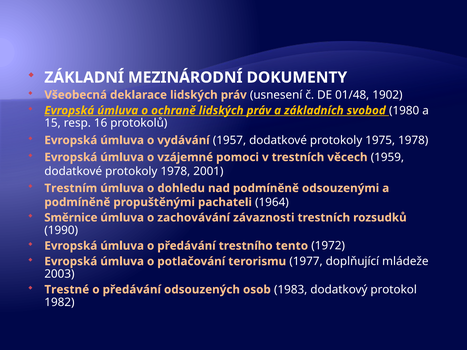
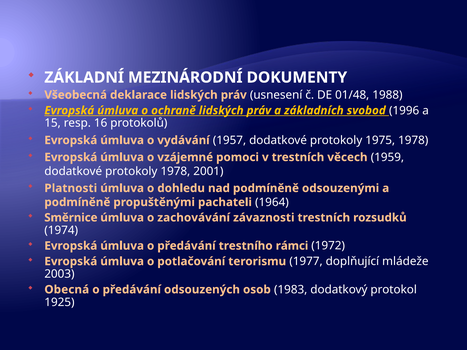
1902: 1902 -> 1988 (387, 95)
1980: 1980 -> 1996 (404, 111)
Trestním: Trestním -> Platnosti (71, 188)
1990: 1990 -> 1974 (61, 230)
tento: tento -> rámci (292, 246)
Trestné: Trestné -> Obecná (67, 290)
1982: 1982 -> 1925 (59, 302)
